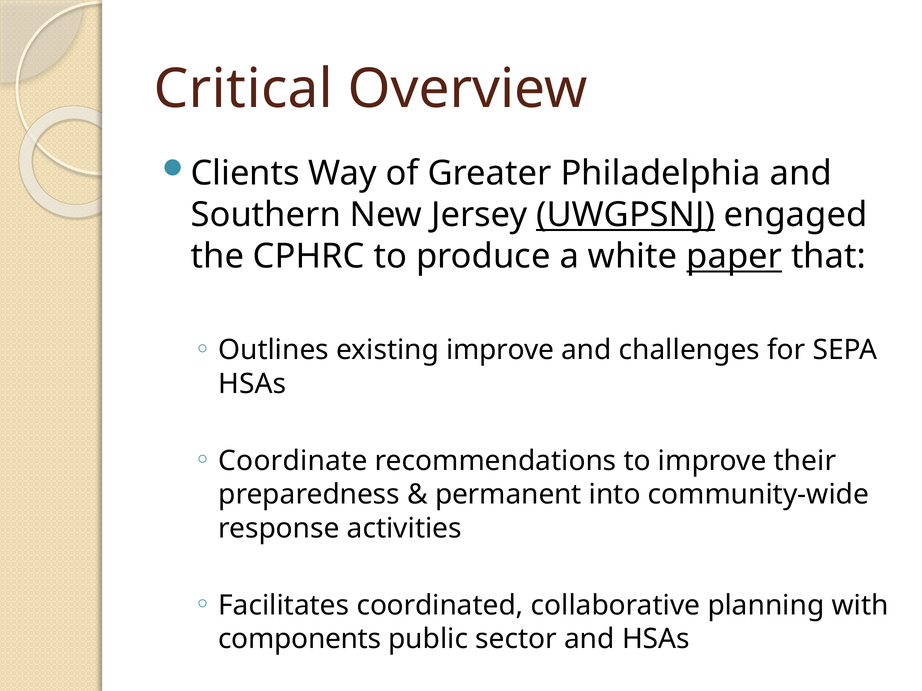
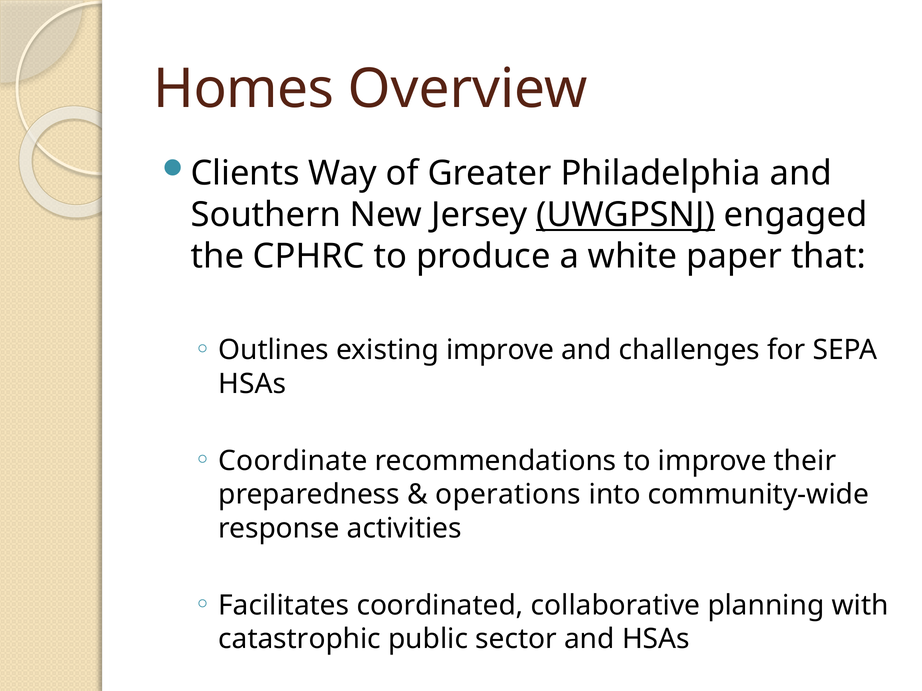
Critical: Critical -> Homes (244, 89)
paper underline: present -> none (734, 257)
permanent: permanent -> operations (508, 495)
components: components -> catastrophic (300, 640)
